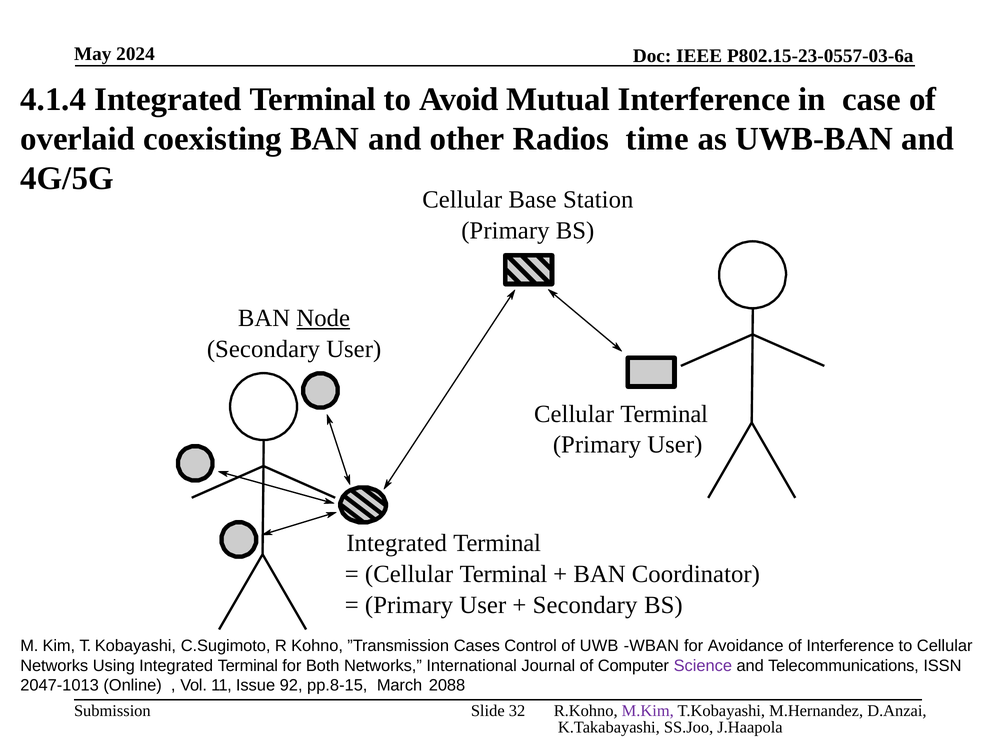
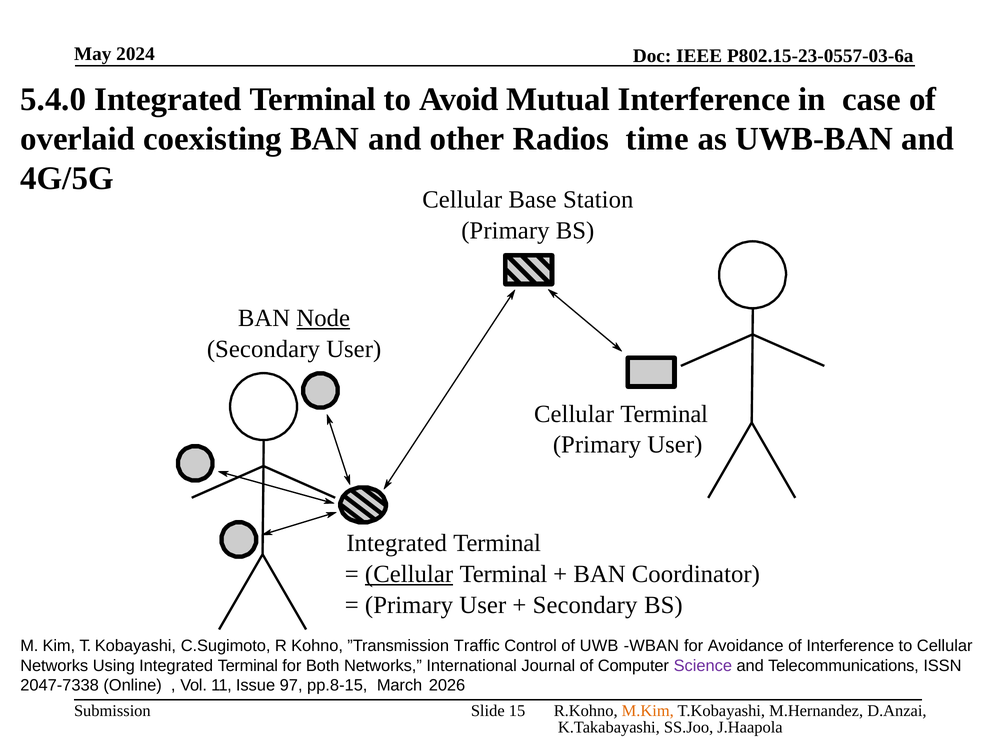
4.1.4: 4.1.4 -> 5.4.0 (53, 99)
Cellular underline: none -> present (409, 574)
Cases: Cases -> Traffic (477, 646)
2047-1013: 2047-1013 -> 2047-7338 (60, 685)
92: 92 -> 97 (291, 685)
2088: 2088 -> 2026 (447, 685)
M.Kim colour: purple -> orange (648, 711)
32: 32 -> 15 (517, 711)
